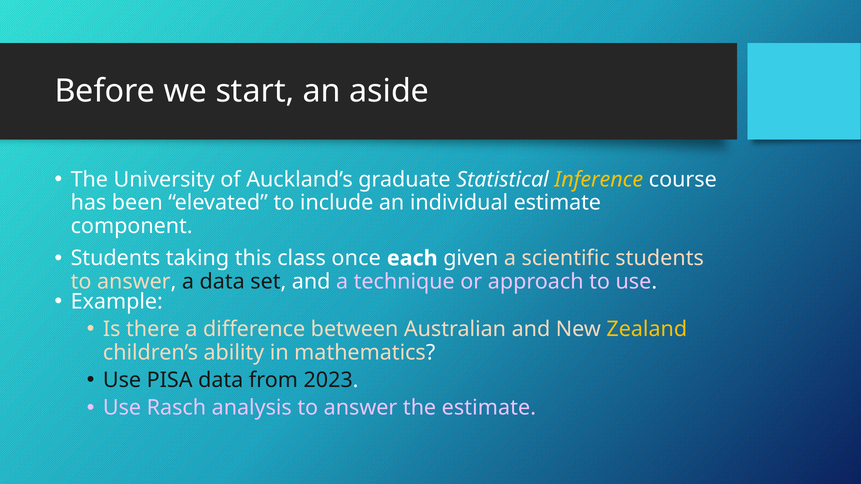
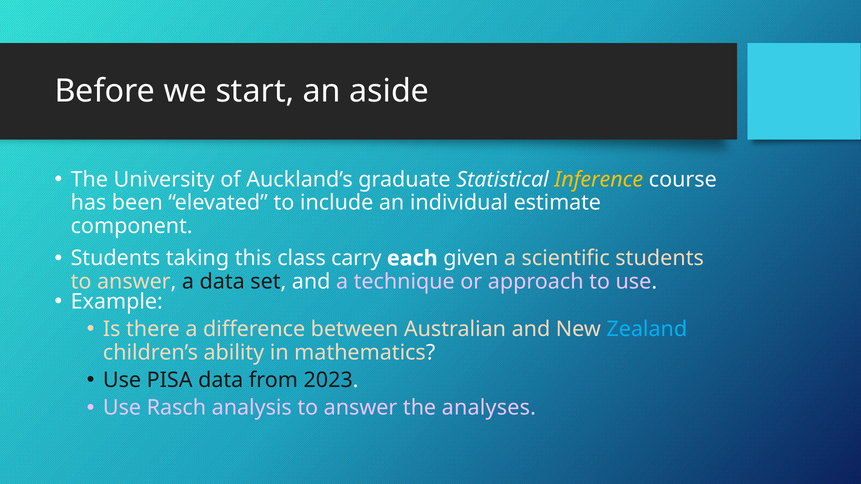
once: once -> carry (356, 258)
Zealand colour: yellow -> light blue (647, 329)
the estimate: estimate -> analyses (489, 408)
